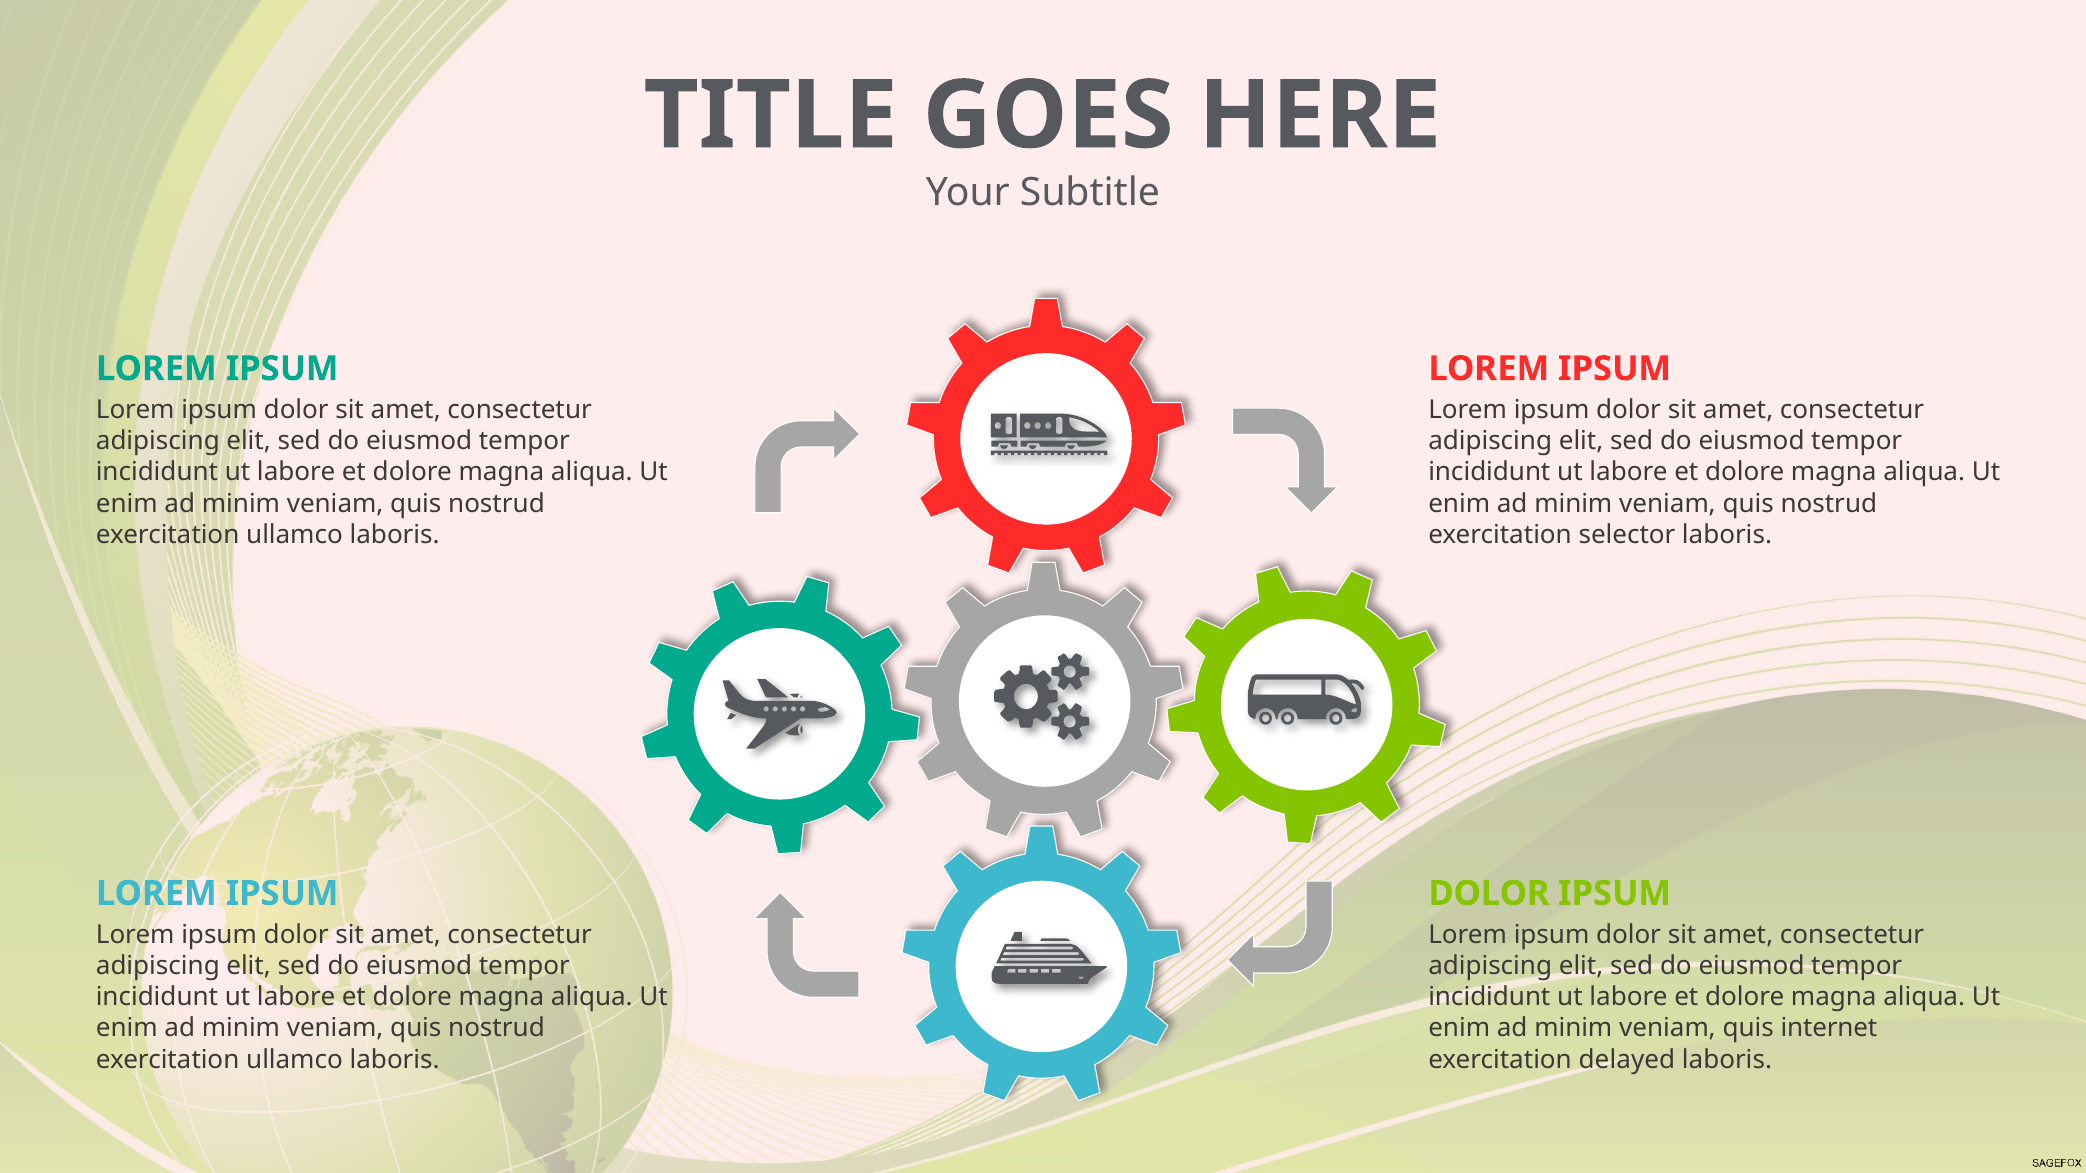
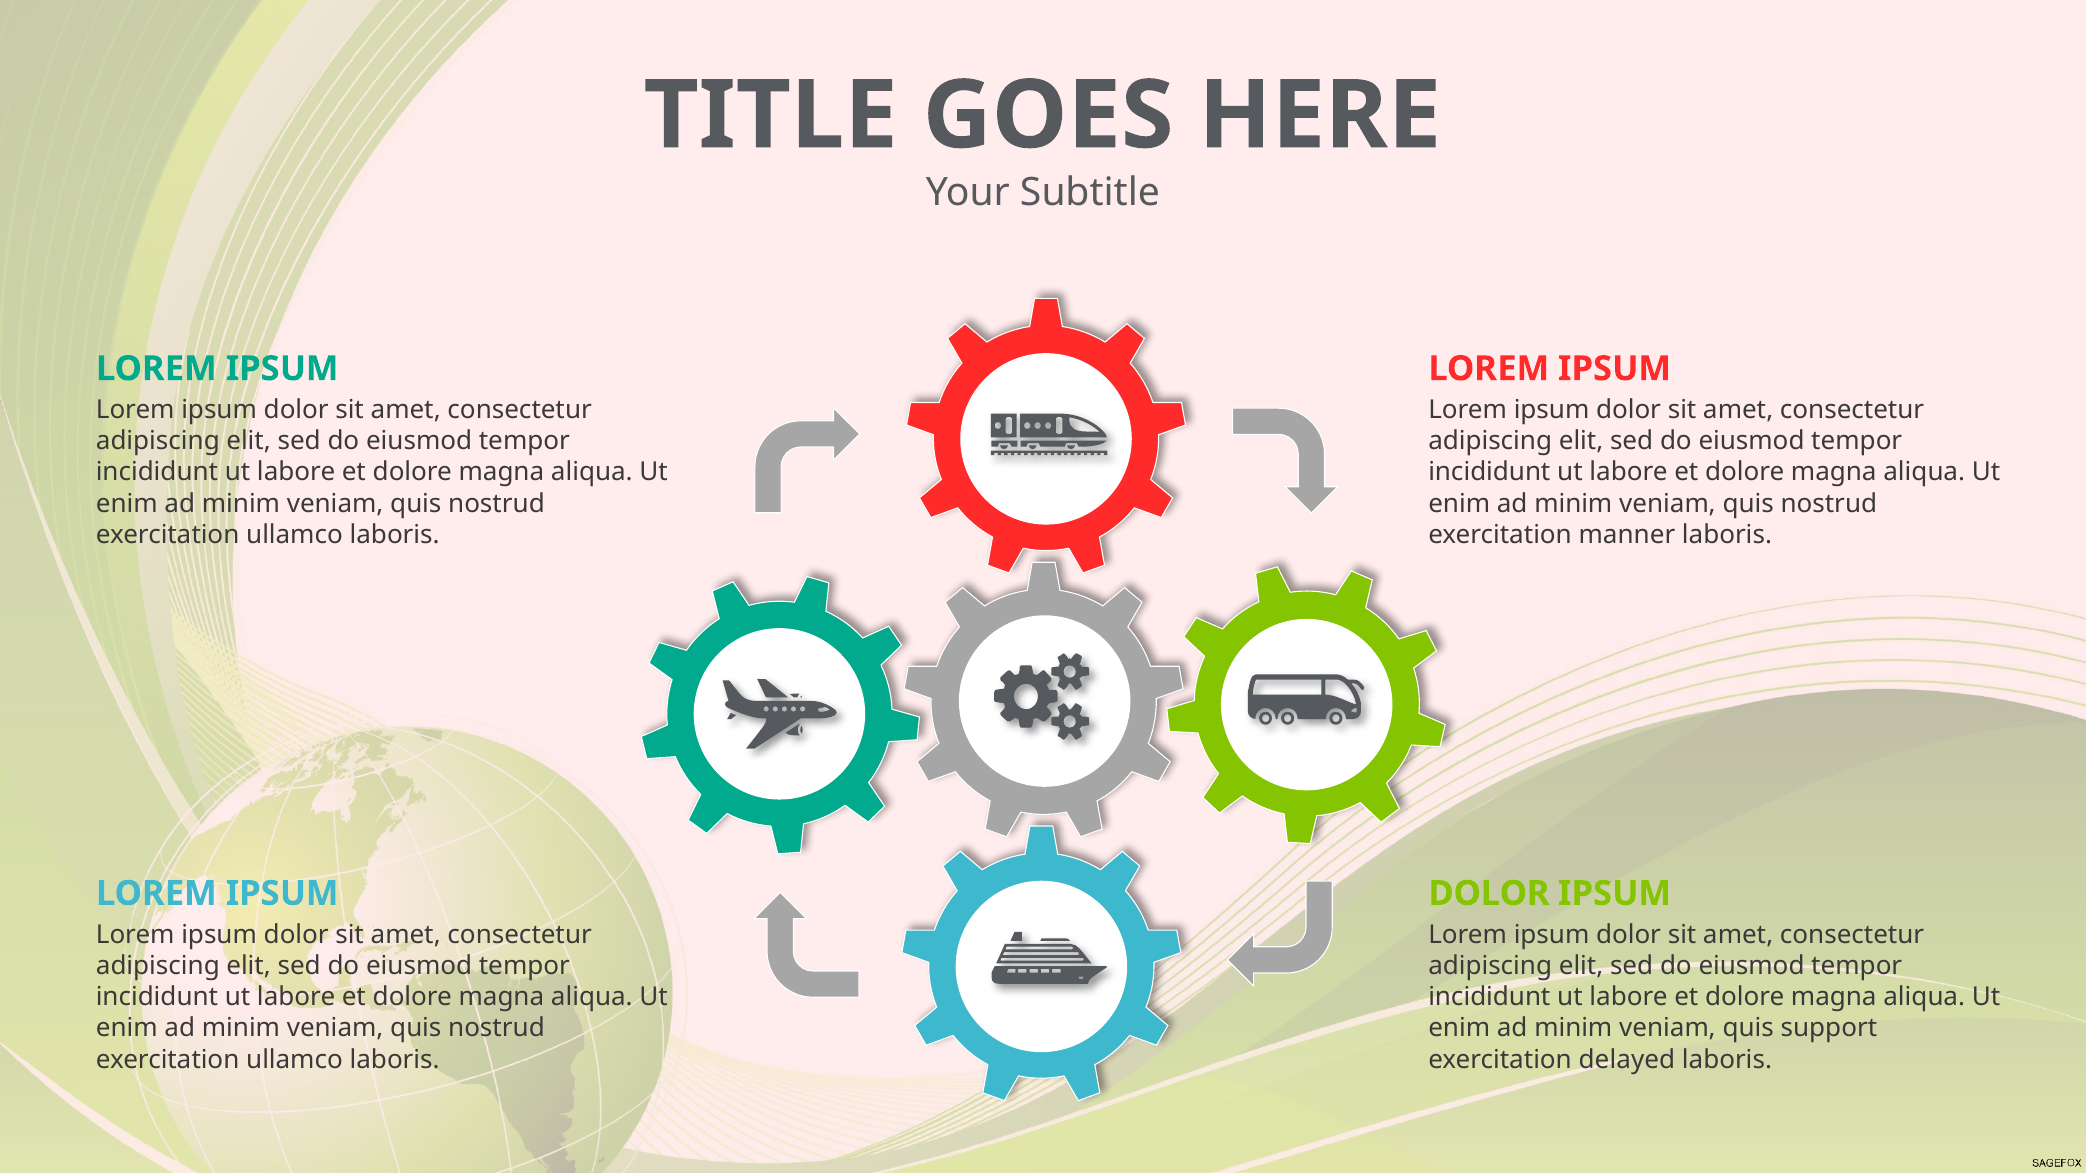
selector: selector -> manner (1627, 535)
internet: internet -> support (1829, 1029)
